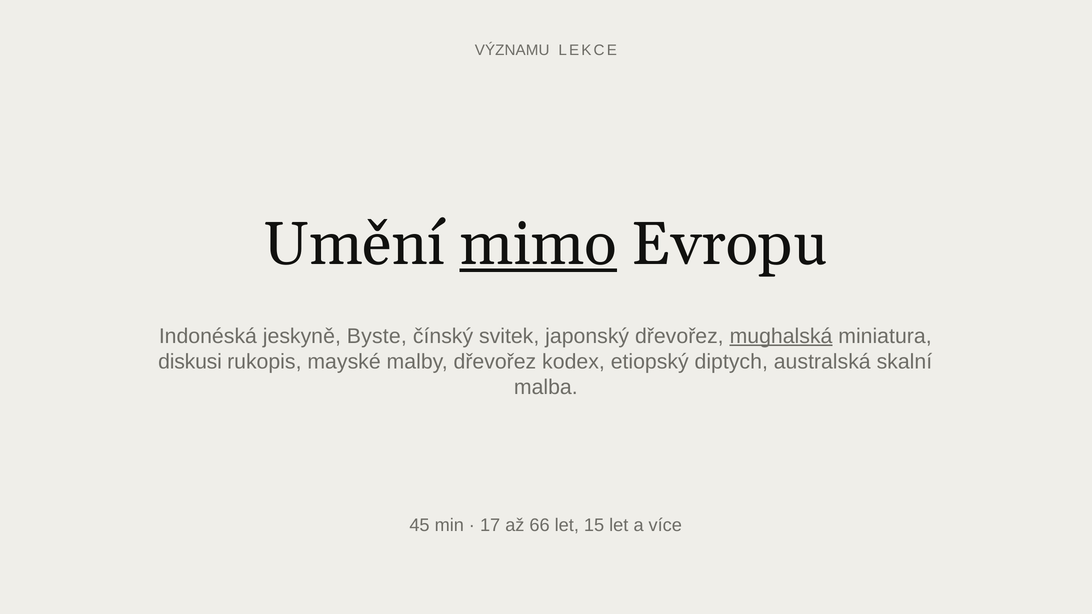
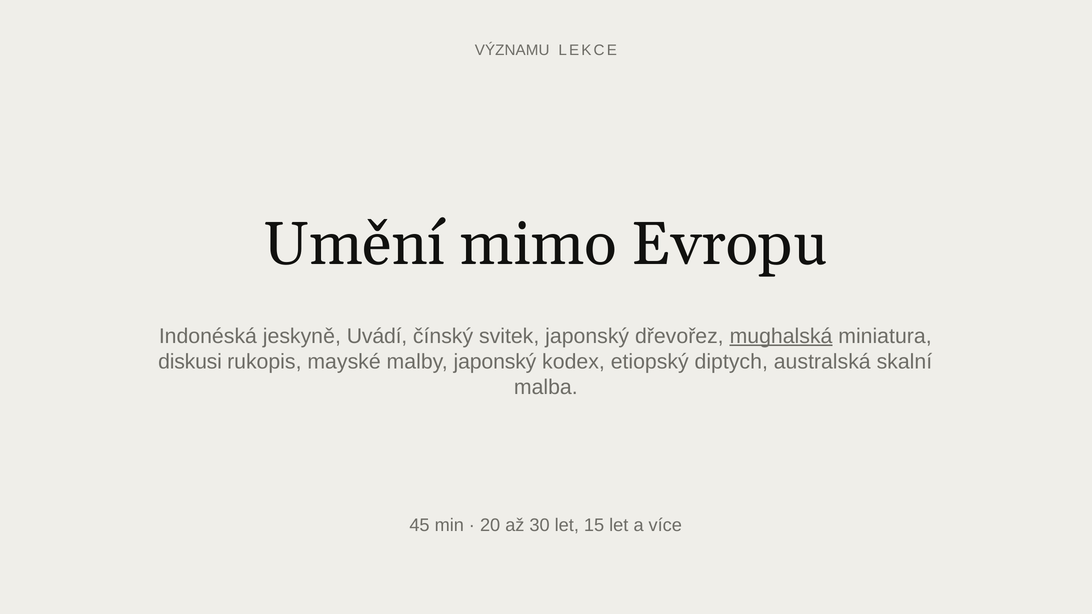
mimo underline: present -> none (538, 244)
Byste: Byste -> Uvádí (377, 336)
malby dřevořez: dřevořez -> japonský (495, 362)
17: 17 -> 20 (490, 525)
66: 66 -> 30 (540, 525)
